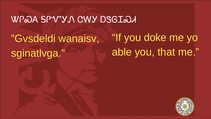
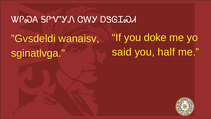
able: able -> said (122, 52)
that: that -> half (166, 52)
